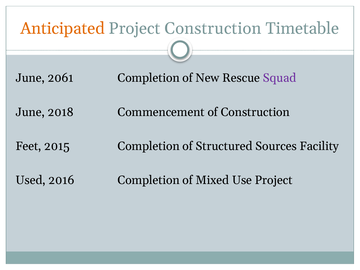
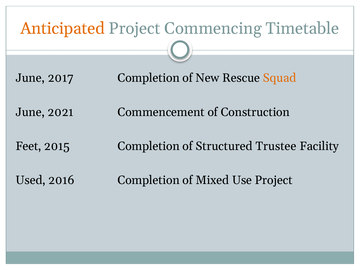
Project Construction: Construction -> Commencing (213, 28)
2061: 2061 -> 2017 (61, 78)
Squad colour: purple -> orange (280, 78)
2018: 2018 -> 2021 (61, 112)
Sources: Sources -> Trustee (276, 146)
